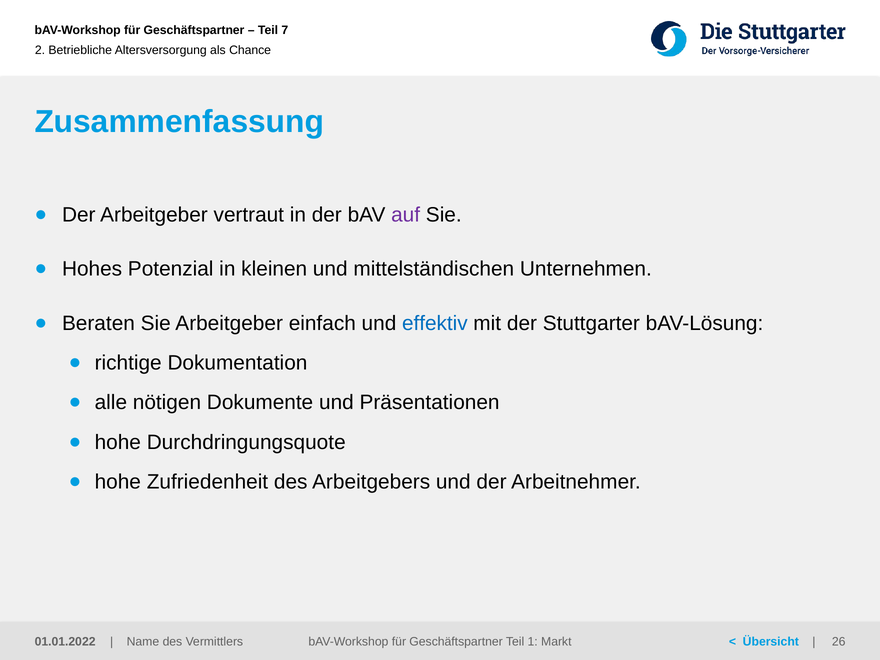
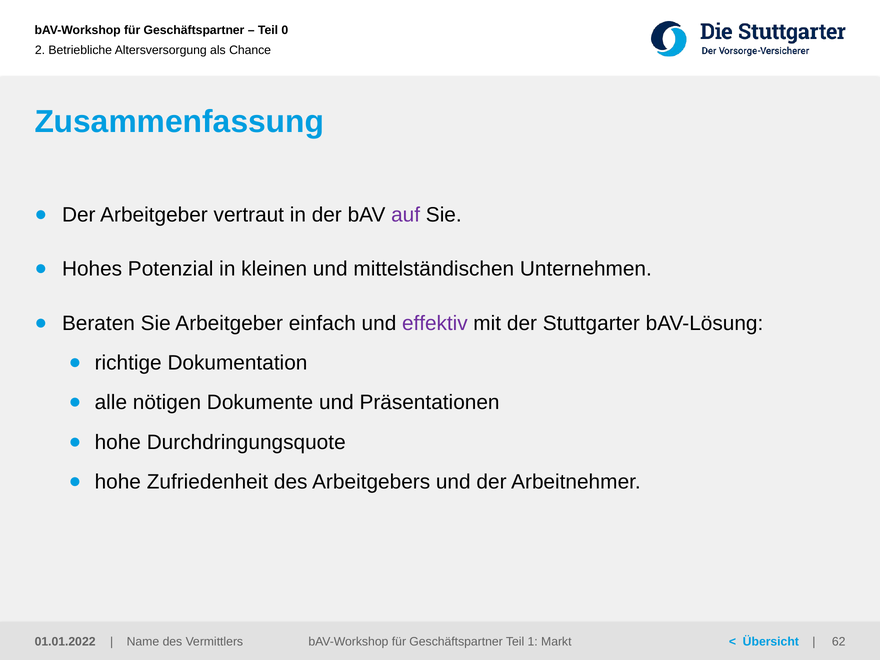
7: 7 -> 0 (285, 30)
effektiv colour: blue -> purple (435, 323)
26: 26 -> 62 (839, 642)
